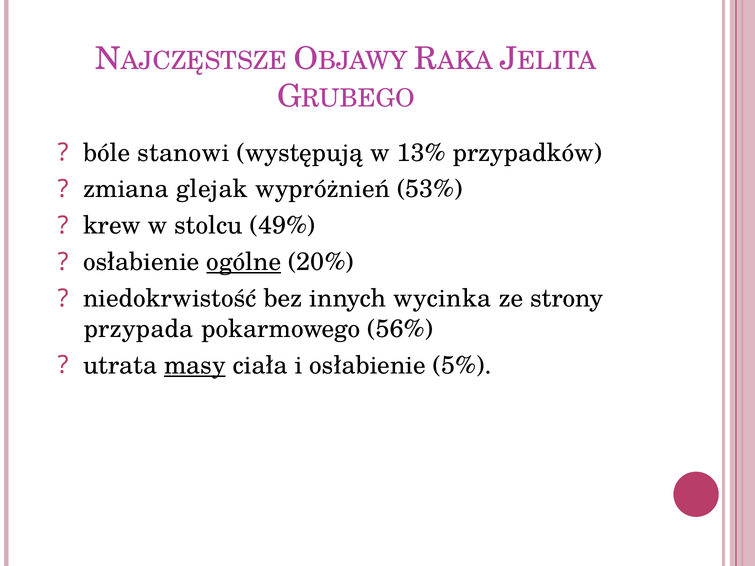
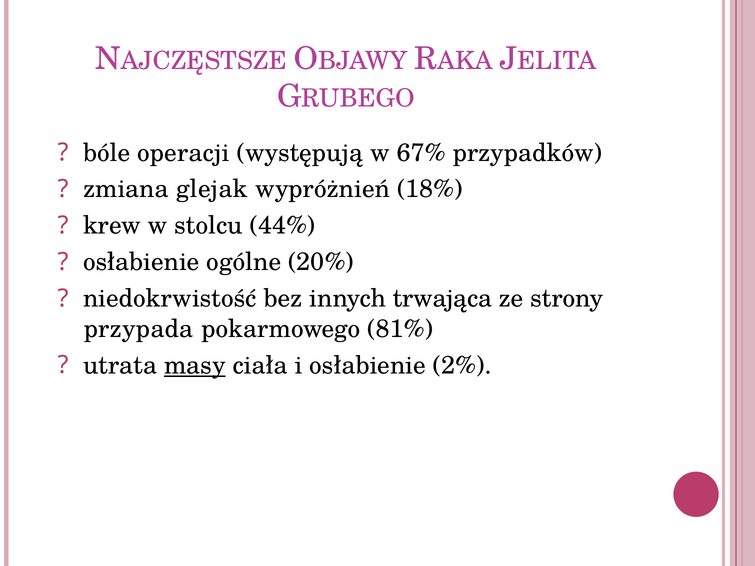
stanowi: stanowi -> operacji (183, 153)
13%: 13% -> 67% (421, 153)
53%: 53% -> 18% (430, 189)
49%: 49% -> 44% (282, 226)
ogólne underline: present -> none (244, 262)
wycinka: wycinka -> trwająca (442, 299)
56%: 56% -> 81% (400, 329)
5%: 5% -> 2% (462, 365)
